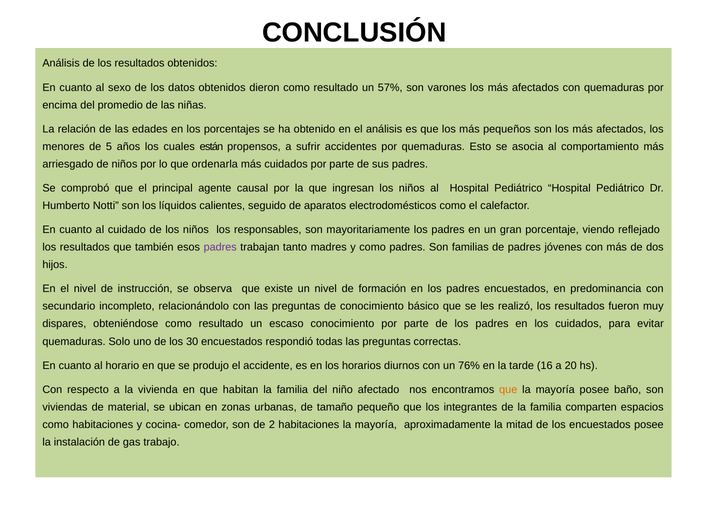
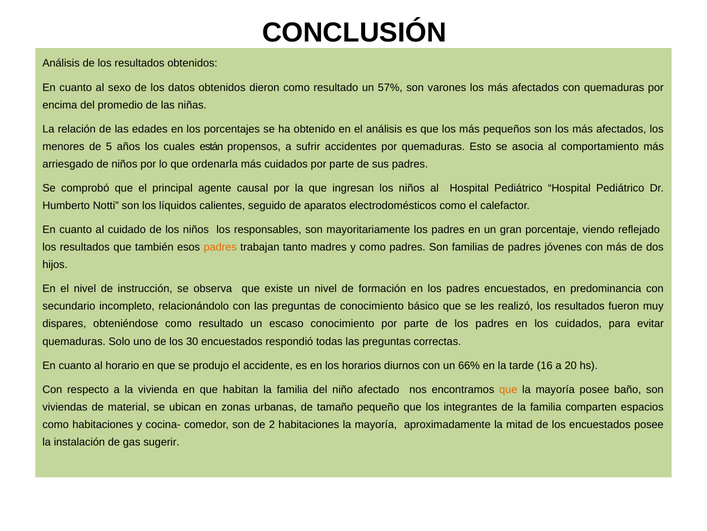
padres colour: purple -> orange (220, 247)
76%: 76% -> 66% (469, 365)
trabajo: trabajo -> sugerir (161, 442)
